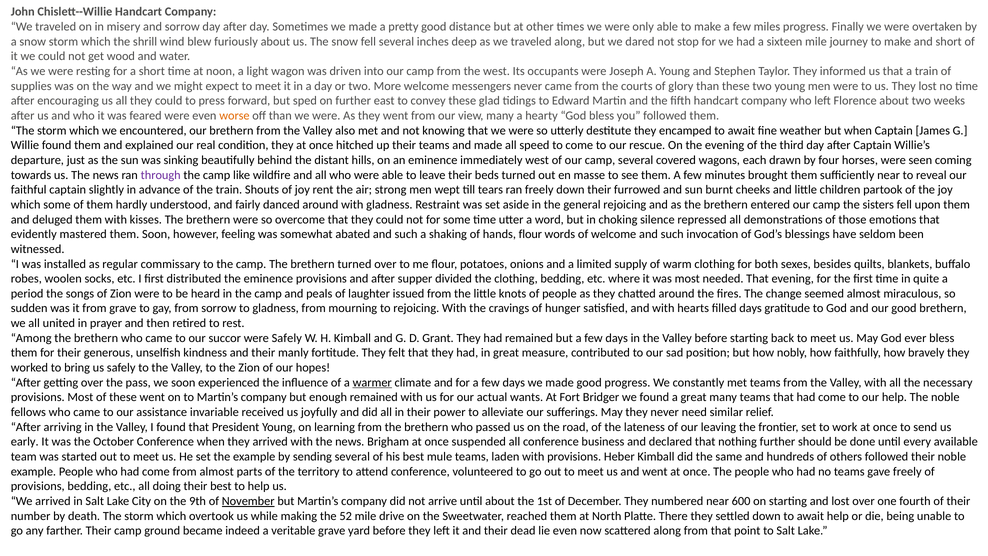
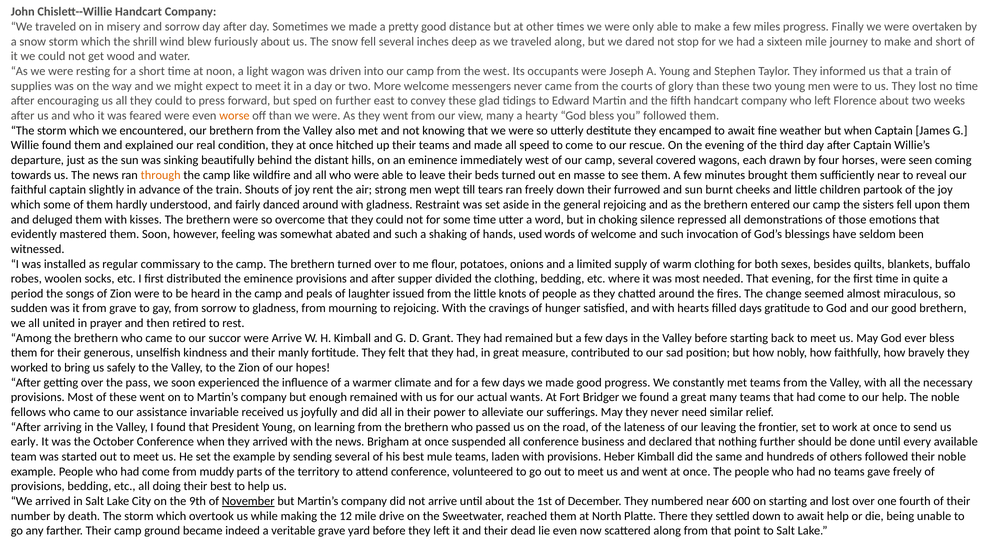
through colour: purple -> orange (161, 175)
hands flour: flour -> used (530, 234)
were Safely: Safely -> Arrive (287, 338)
warmer underline: present -> none (372, 382)
from almost: almost -> muddy (217, 471)
52: 52 -> 12 (346, 516)
